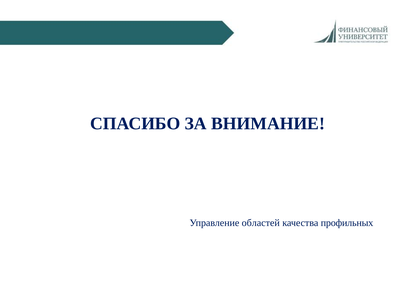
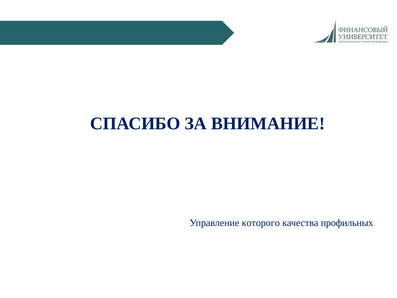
областей: областей -> которого (261, 223)
